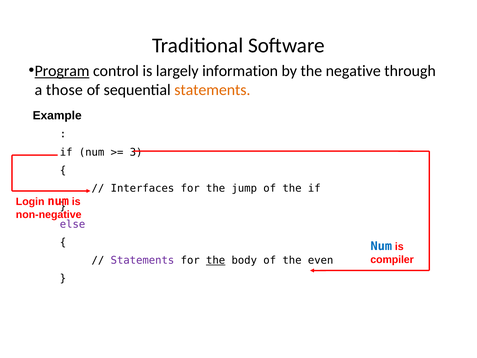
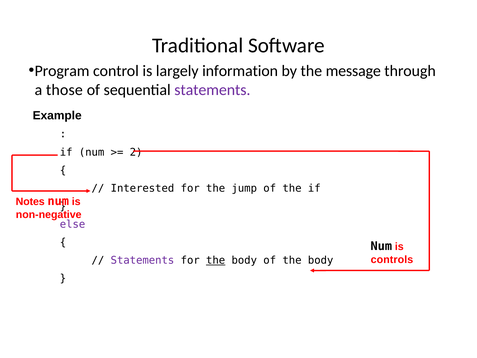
Program underline: present -> none (62, 71)
negative: negative -> message (353, 71)
statements colour: orange -> purple (212, 90)
3: 3 -> 2 (136, 152)
Interfaces: Interfaces -> Interested (142, 188)
Login: Login -> Notes (30, 202)
Num colour: blue -> black (381, 246)
compiler: compiler -> controls (392, 260)
of the even: even -> body (321, 260)
